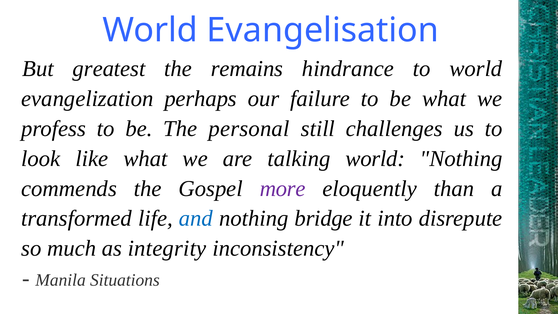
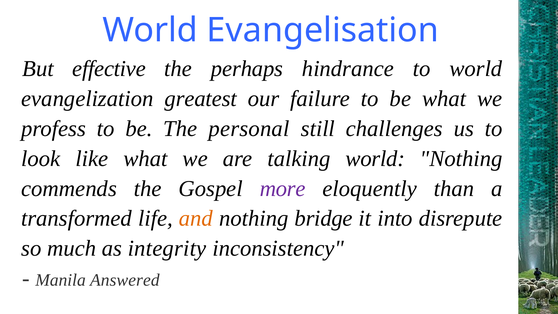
greatest: greatest -> effective (109, 69)
remains: remains -> perhaps (247, 69)
perhaps: perhaps -> greatest (201, 99)
and colour: blue -> orange (196, 218)
Situations: Situations -> Answered (125, 280)
